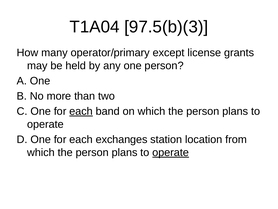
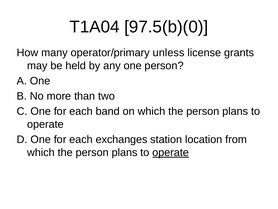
97.5(b)(3: 97.5(b)(3 -> 97.5(b)(0 (166, 27)
except: except -> unless (169, 53)
each underline: present -> none (81, 111)
